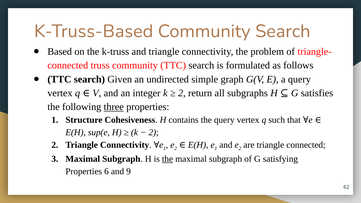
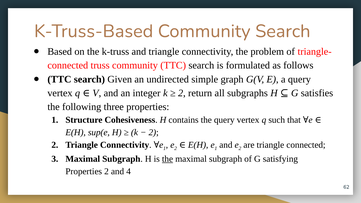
three underline: present -> none (114, 107)
Properties 6: 6 -> 2 (107, 171)
9: 9 -> 4 (129, 171)
